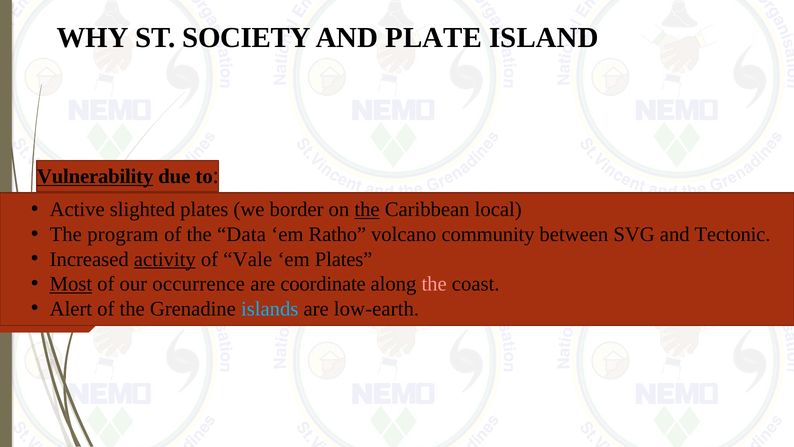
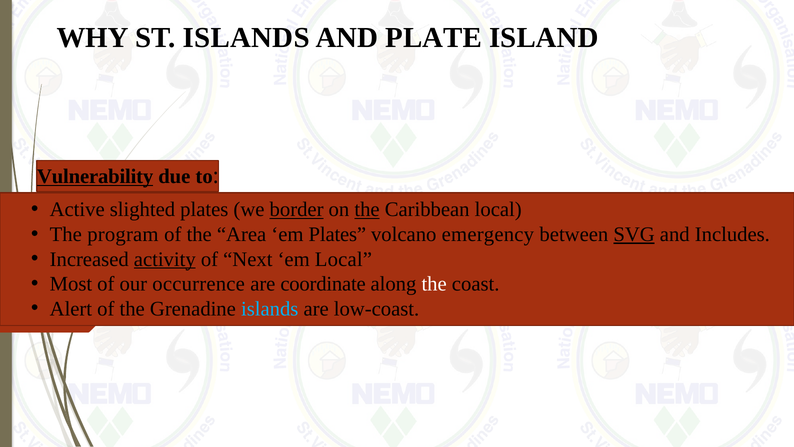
ST SOCIETY: SOCIETY -> ISLANDS (246, 38)
border underline: none -> present (297, 209)
Data: Data -> Area (242, 234)
em Ratho: Ratho -> Plates (337, 234)
community: community -> emergency (488, 234)
SVG underline: none -> present (634, 234)
Tectonic: Tectonic -> Includes (732, 234)
Vale: Vale -> Next (248, 259)
em Plates: Plates -> Local (343, 259)
Most underline: present -> none (71, 284)
the colour: pink -> white (434, 284)
low-earth: low-earth -> low-coast (377, 309)
